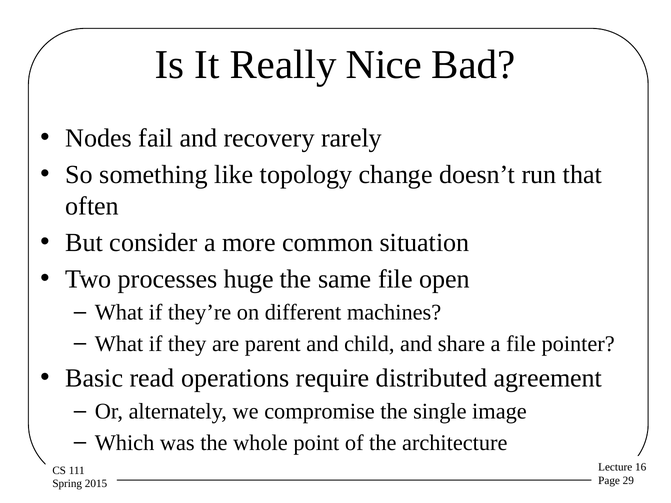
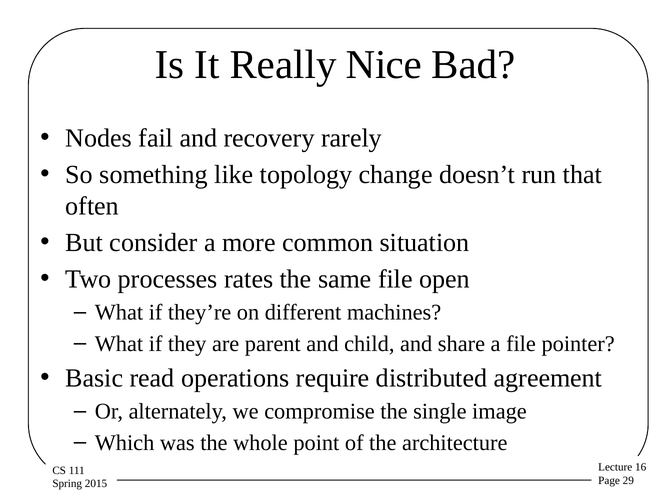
huge: huge -> rates (249, 279)
